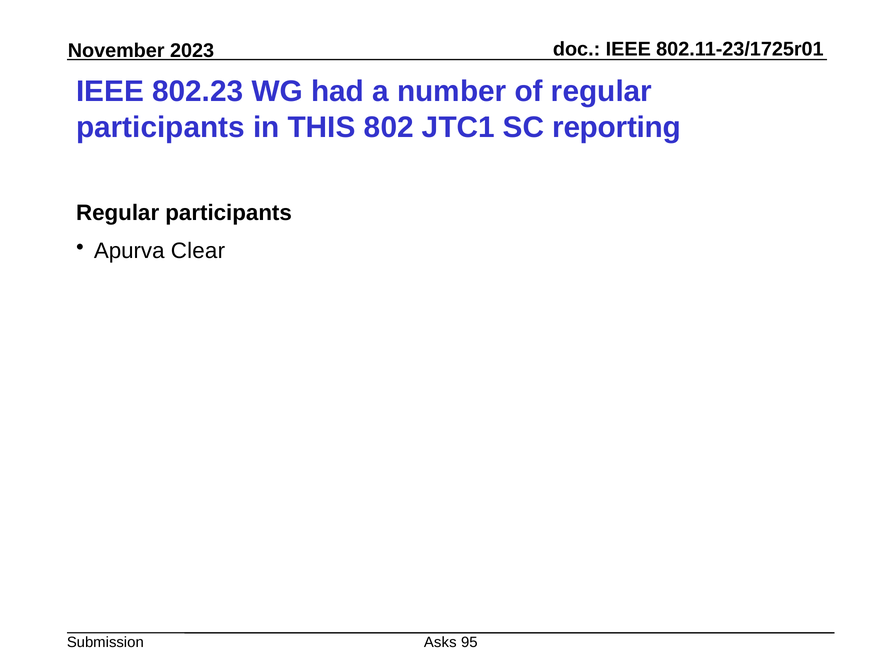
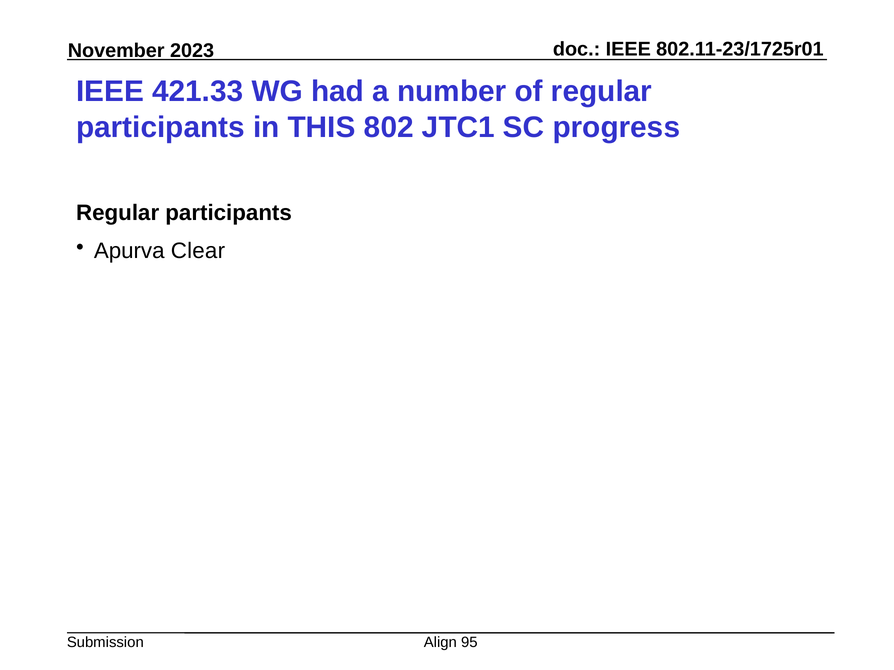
802.23: 802.23 -> 421.33 (198, 92)
reporting: reporting -> progress (616, 127)
Asks: Asks -> Align (440, 643)
